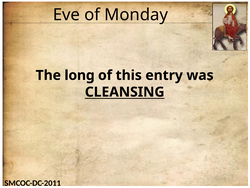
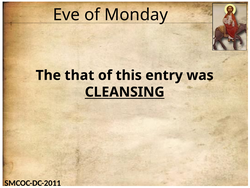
long: long -> that (79, 75)
